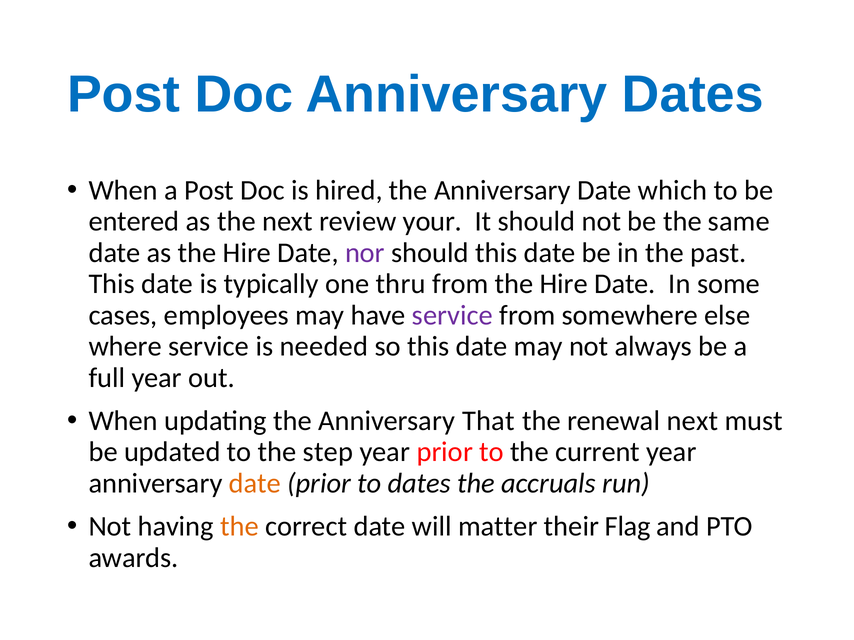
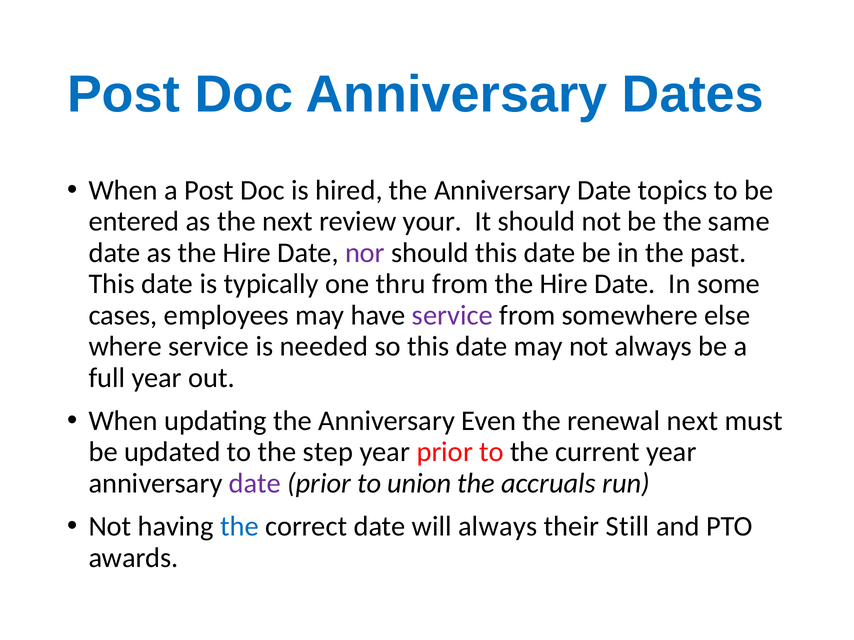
which: which -> topics (673, 190)
That: That -> Even (489, 421)
date colour: orange -> purple (255, 484)
to dates: dates -> union (419, 484)
the colour: orange -> blue (240, 527)
will matter: matter -> always (498, 527)
Flag: Flag -> Still (627, 527)
